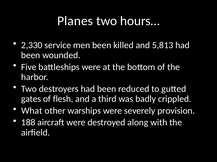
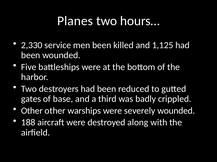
5,813: 5,813 -> 1,125 (163, 45)
flesh: flesh -> base (63, 99)
What: What -> Other (32, 111)
severely provision: provision -> wounded (176, 111)
